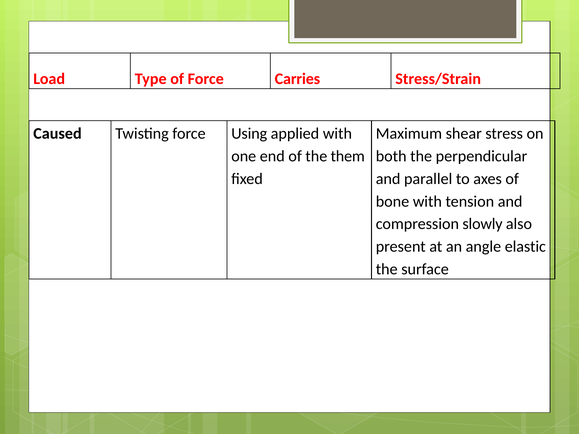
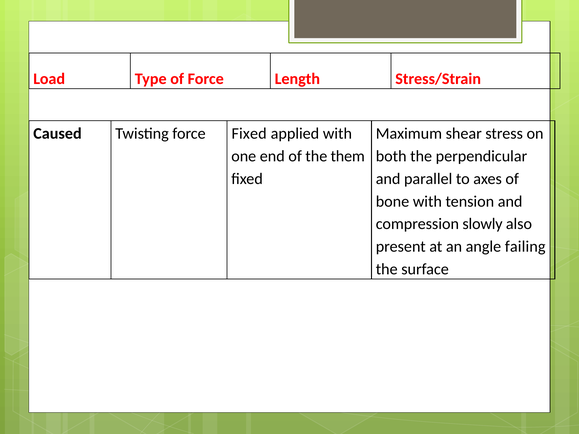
Carries: Carries -> Length (297, 79)
force Using: Using -> Fixed (249, 134)
elastic: elastic -> failing (525, 247)
